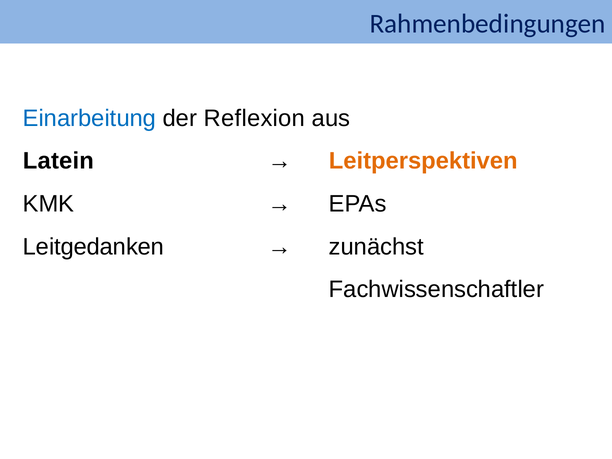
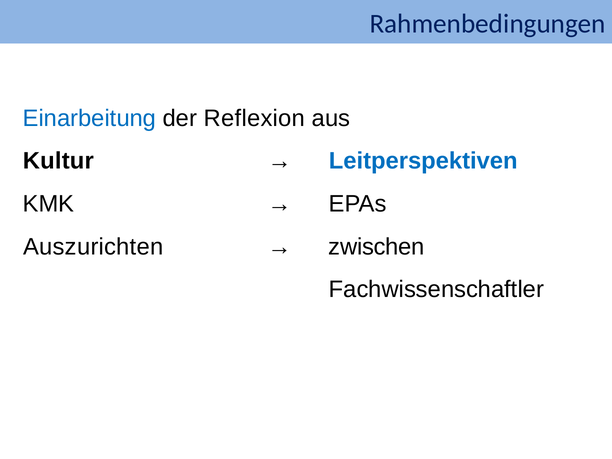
Latein: Latein -> Kultur (58, 161)
Leitperspektiven colour: orange -> blue (423, 161)
Leitgedanken: Leitgedanken -> Auszurichten (93, 247)
zunächst: zunächst -> zwischen (376, 247)
